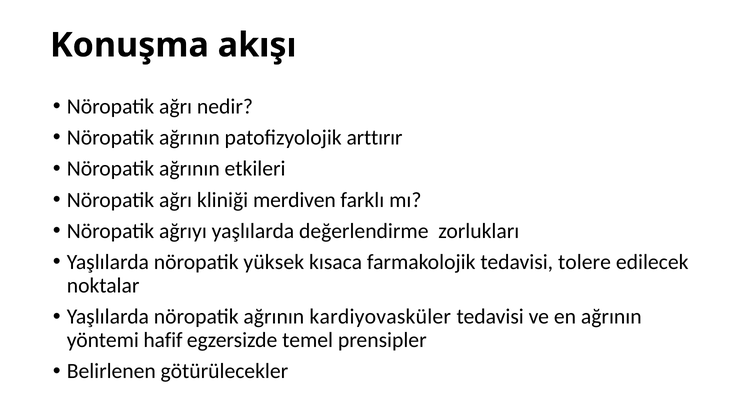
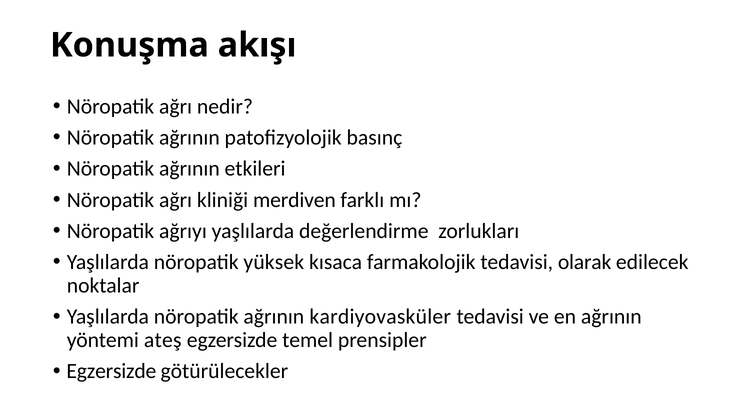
arttırır: arttırır -> basınç (374, 138)
tolere: tolere -> olarak (585, 262)
hafif: hafif -> ateş (163, 340)
Belirlenen: Belirlenen -> Egzersizde (111, 371)
